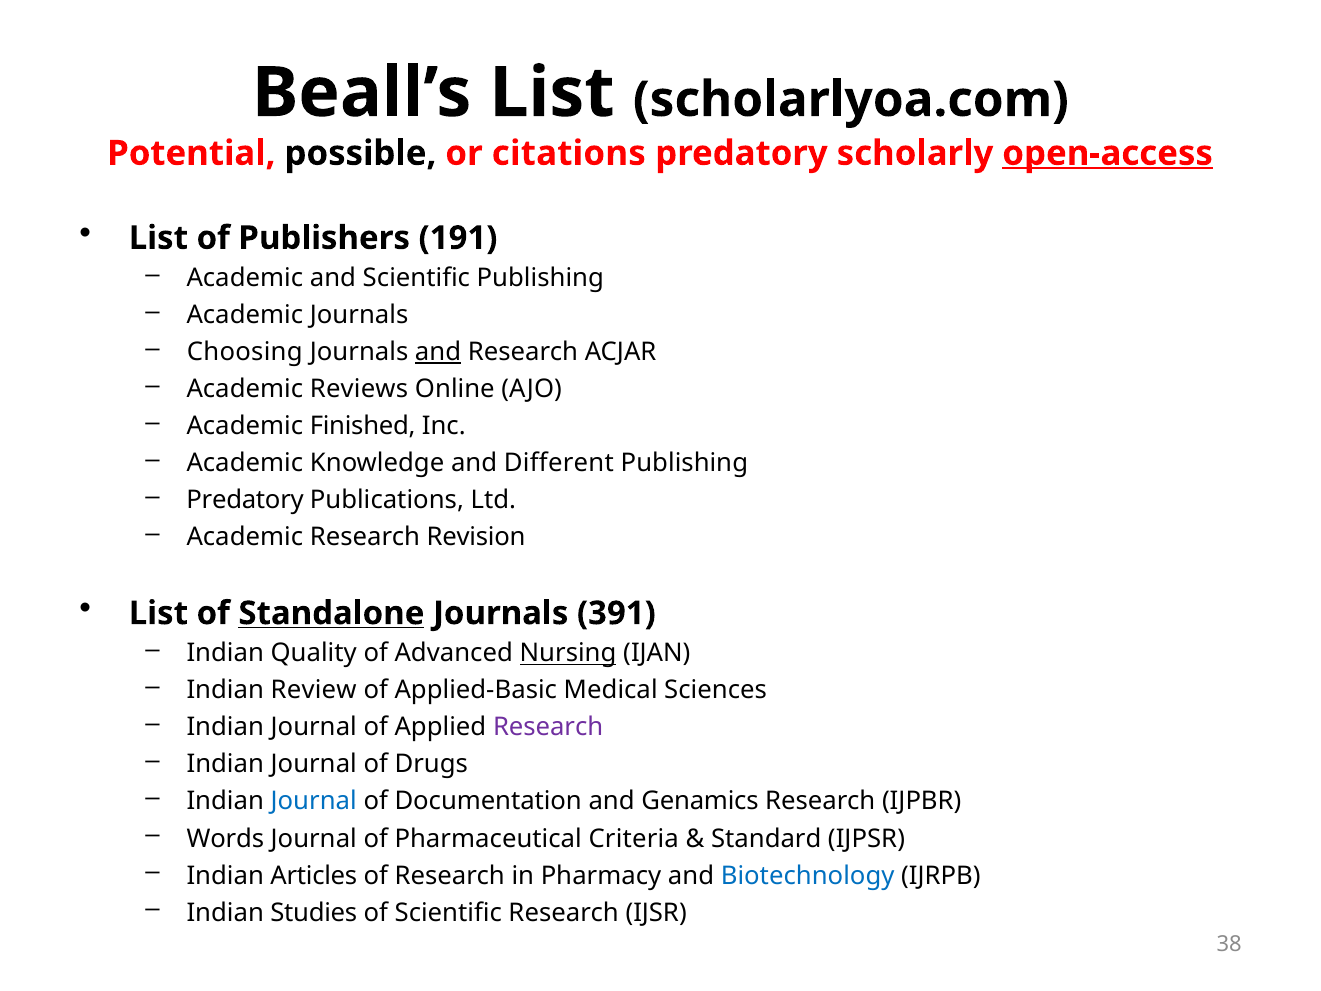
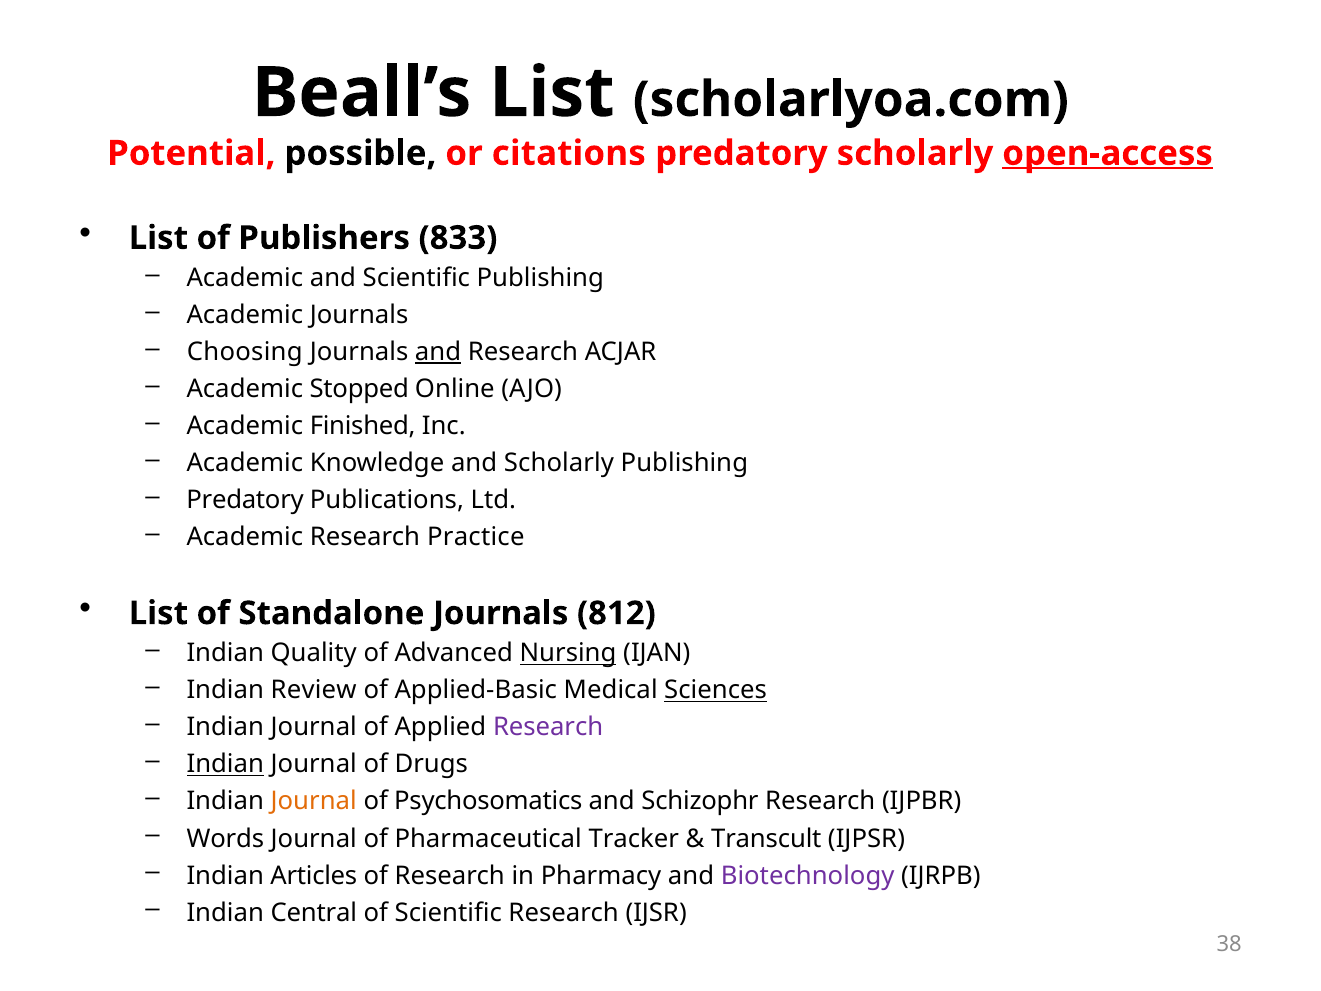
191: 191 -> 833 (458, 238)
Reviews: Reviews -> Stopped (359, 389)
and Different: Different -> Scholarly (559, 463)
Revision: Revision -> Practice (476, 537)
Standalone underline: present -> none (331, 613)
391: 391 -> 812 (616, 613)
Sciences underline: none -> present (716, 690)
Indian underline: none -> present (225, 764)
Journal colour: blue -> orange (314, 801)
Documentation: Documentation -> Psychosomatics (488, 801)
Genamics: Genamics -> Schizophr (700, 801)
Criteria: Criteria -> Tracker (634, 838)
Standard: Standard -> Transcult (766, 838)
Biotechnology colour: blue -> purple (808, 875)
Studies: Studies -> Central (314, 912)
